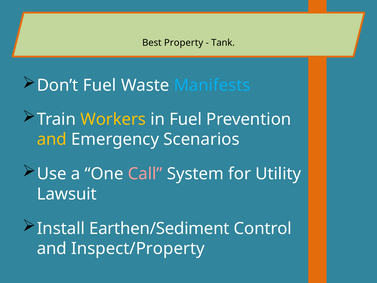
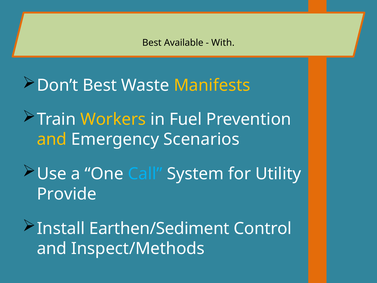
Property: Property -> Available (184, 43)
Tank: Tank -> With (223, 43)
Don’t Fuel: Fuel -> Best (100, 85)
Manifests colour: light blue -> yellow (212, 85)
Call colour: pink -> light blue (145, 174)
Lawsuit: Lawsuit -> Provide (67, 194)
Inspect/Property: Inspect/Property -> Inspect/Methods (138, 248)
